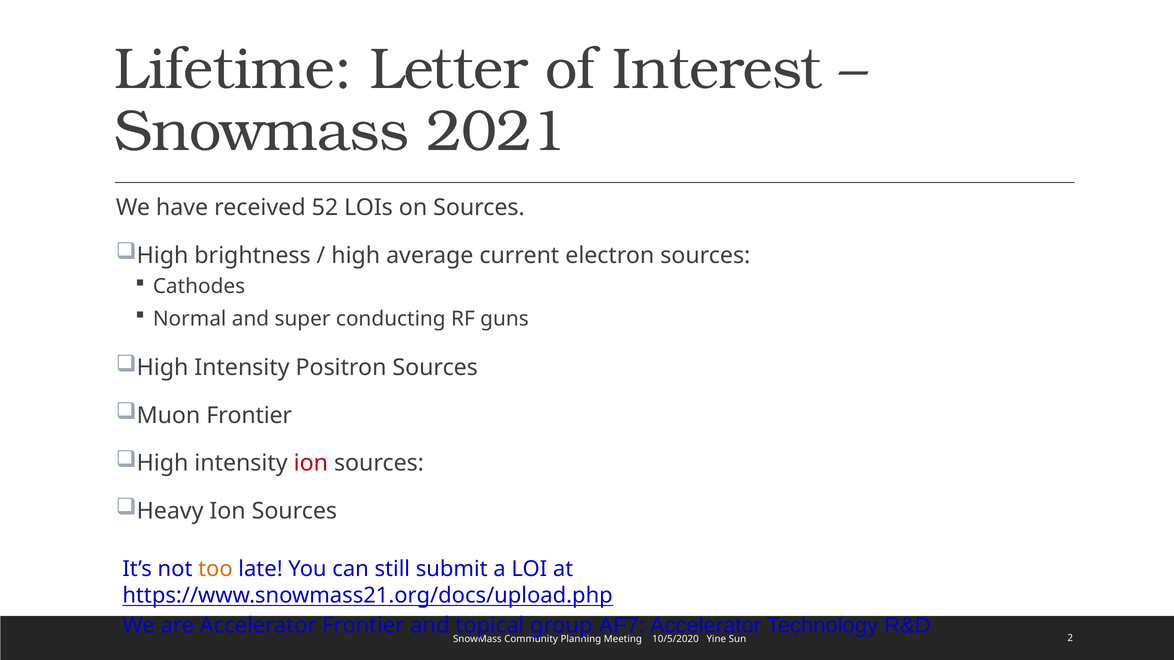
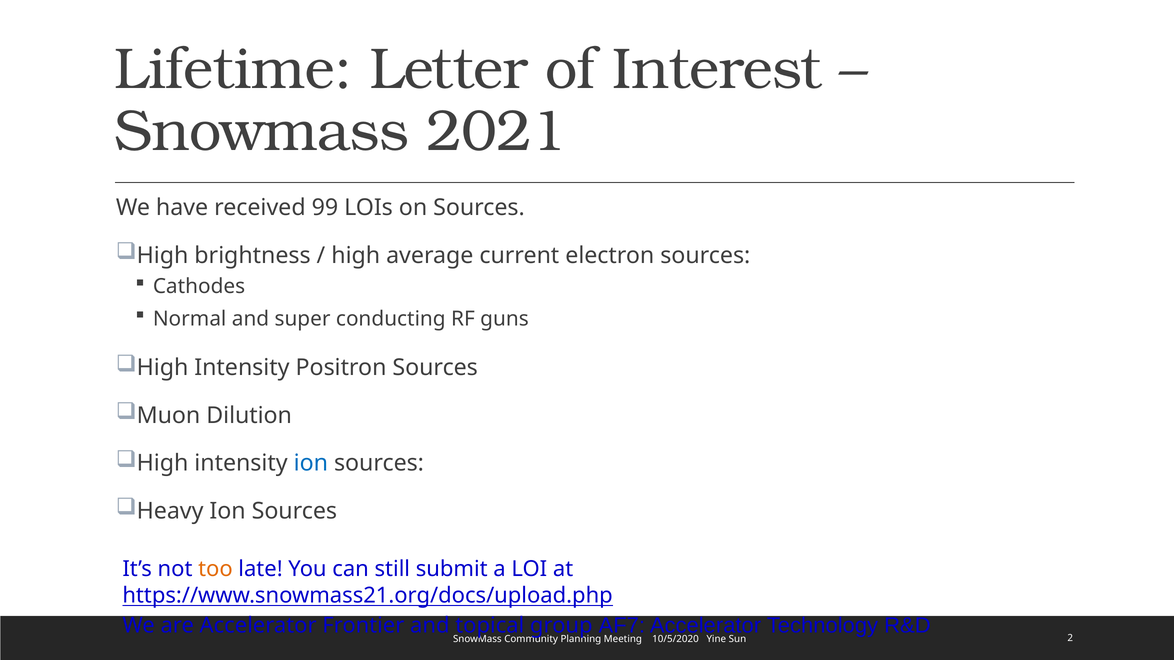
52: 52 -> 99 (325, 208)
Muon Frontier: Frontier -> Dilution (249, 416)
ion colour: red -> blue (311, 463)
